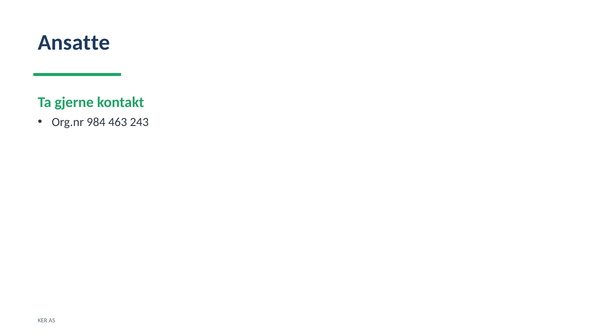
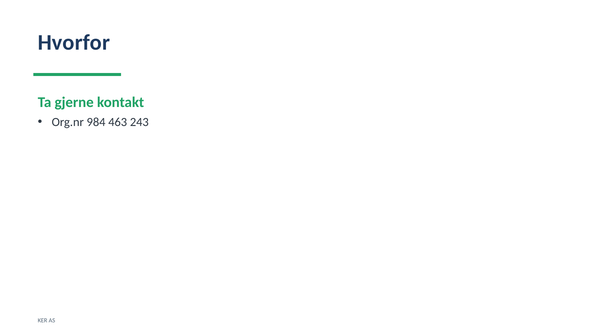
Ansatte: Ansatte -> Hvorfor (74, 42)
